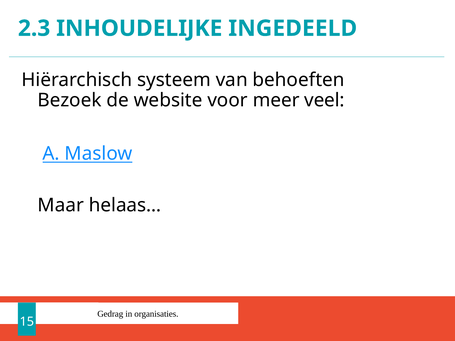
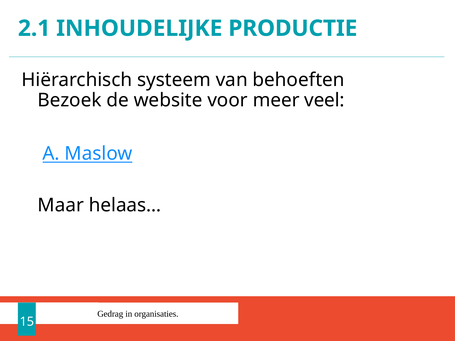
2.3: 2.3 -> 2.1 (34, 28)
INGEDEELD: INGEDEELD -> PRODUCTIE (293, 28)
